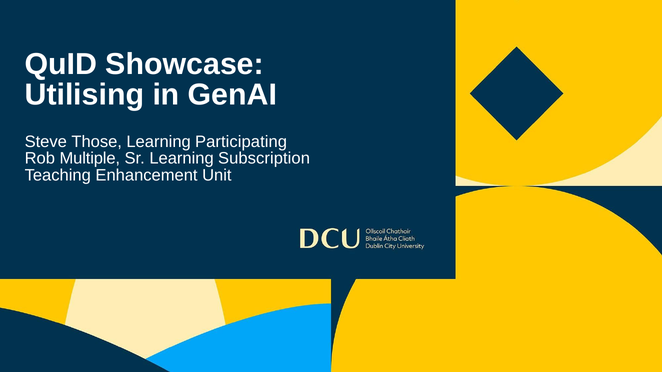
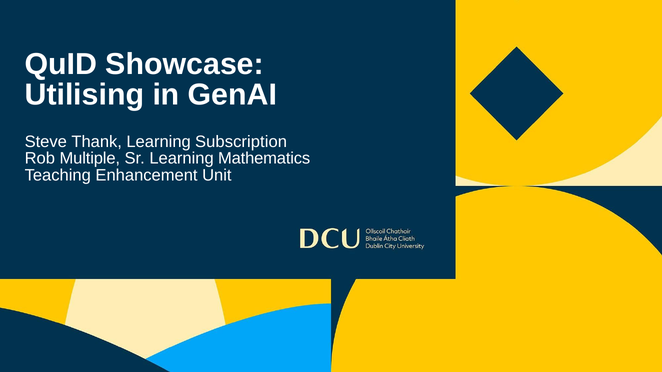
Those: Those -> Thank (97, 142)
Participating: Participating -> Subscription (241, 142)
Subscription: Subscription -> Mathematics (264, 159)
